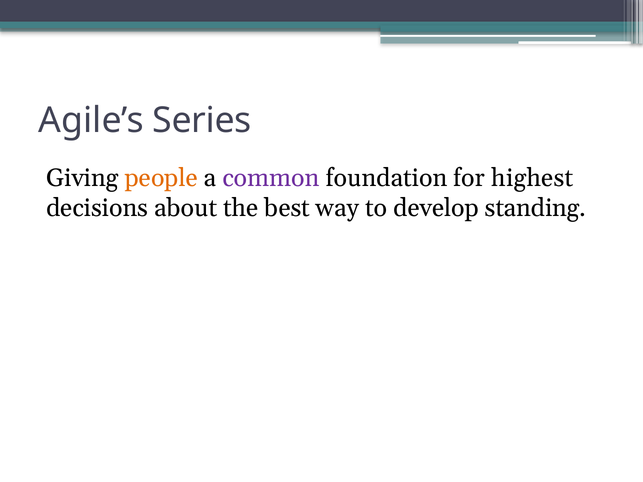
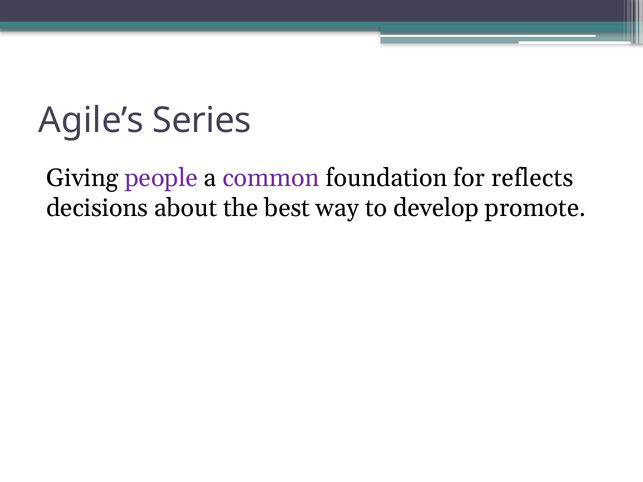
people colour: orange -> purple (161, 178)
highest: highest -> reflects (532, 178)
standing: standing -> promote (535, 208)
